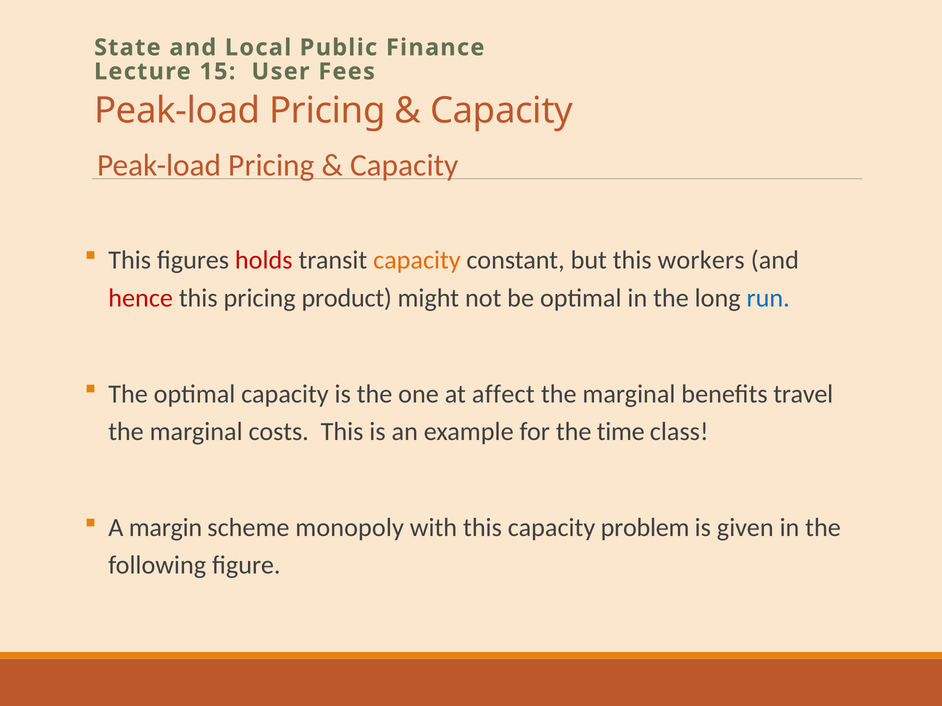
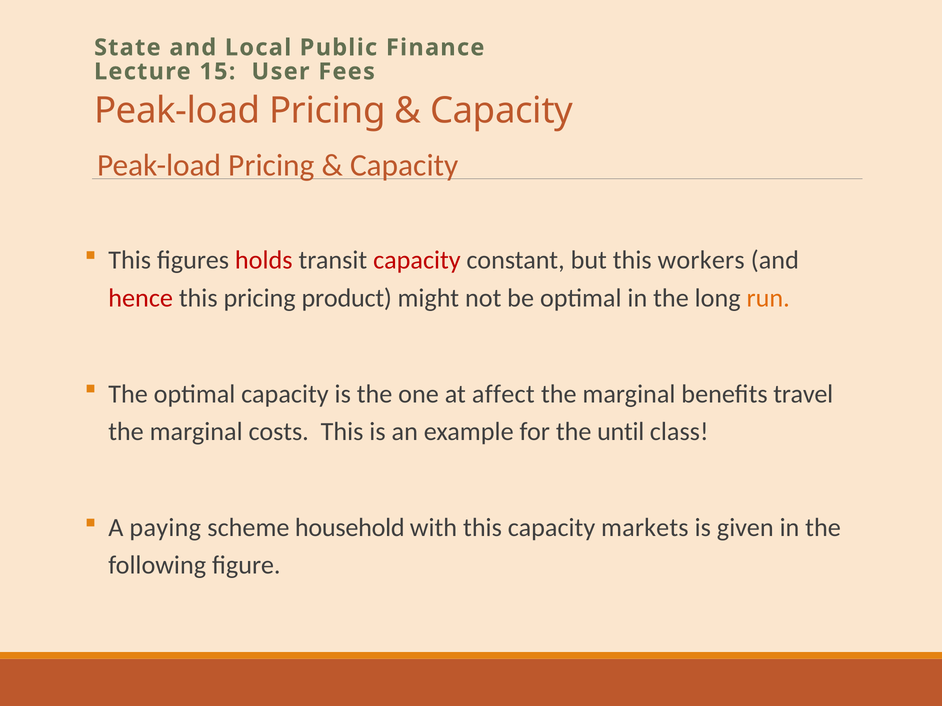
capacity colour: orange -> red (417, 260)
run colour: blue -> orange (768, 298)
time: time -> until (621, 432)
margin: margin -> paying (165, 528)
monopoly: monopoly -> household (350, 528)
problem: problem -> markets (645, 528)
